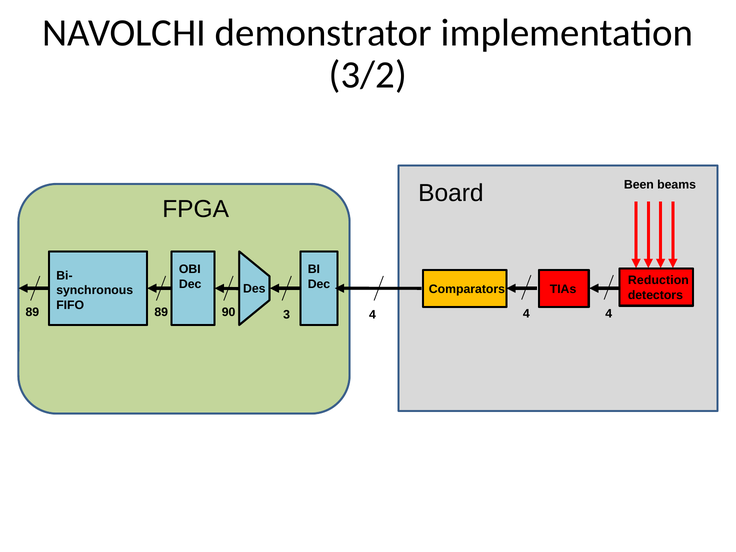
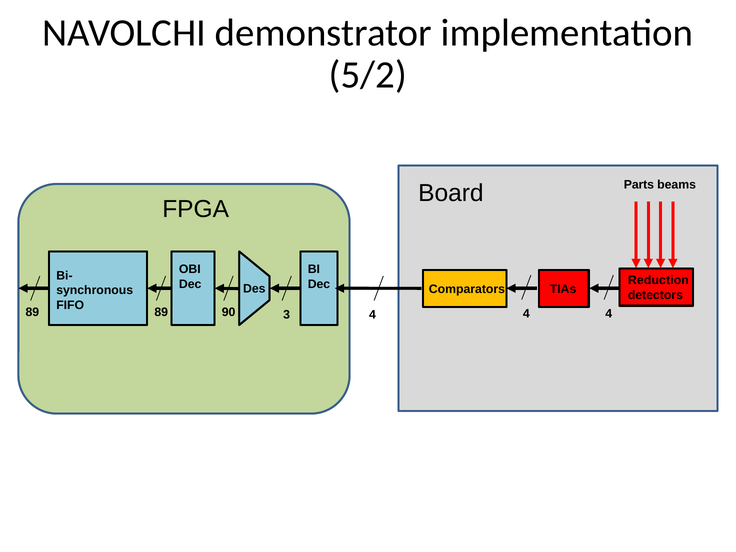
3/2: 3/2 -> 5/2 (368, 75)
Been: Been -> Parts (639, 185)
